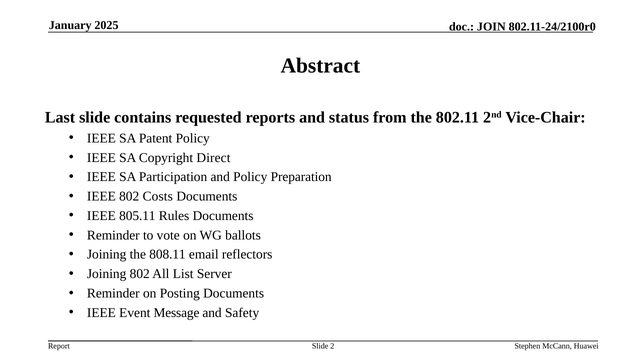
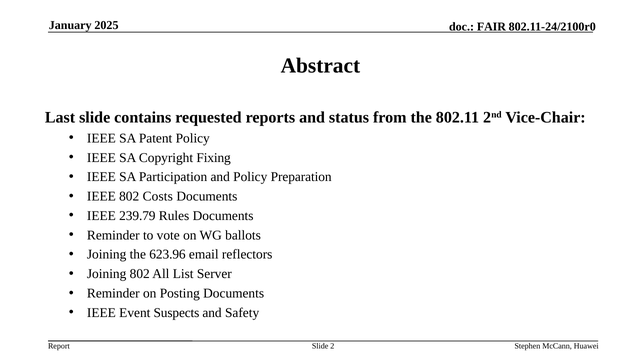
JOIN: JOIN -> FAIR (491, 27)
Direct: Direct -> Fixing (214, 157)
805.11: 805.11 -> 239.79 (137, 216)
808.11: 808.11 -> 623.96 (168, 254)
Message: Message -> Suspects (176, 312)
